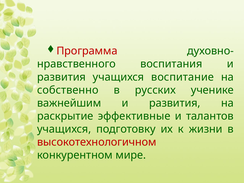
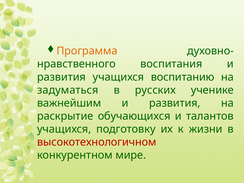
Программа colour: red -> orange (87, 51)
воспитание: воспитание -> воспитанию (183, 77)
собственно: собственно -> задуматься (68, 90)
эффективные: эффективные -> обучающихся (134, 116)
